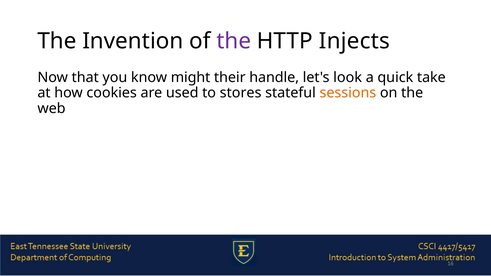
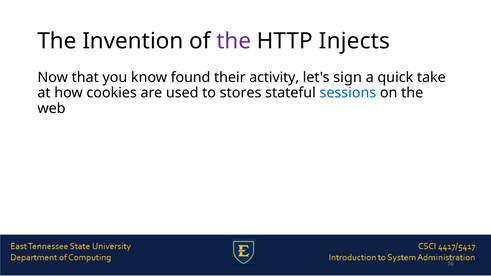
might: might -> found (191, 78)
handle: handle -> activity (274, 78)
look: look -> sign (348, 78)
sessions colour: orange -> blue (348, 93)
